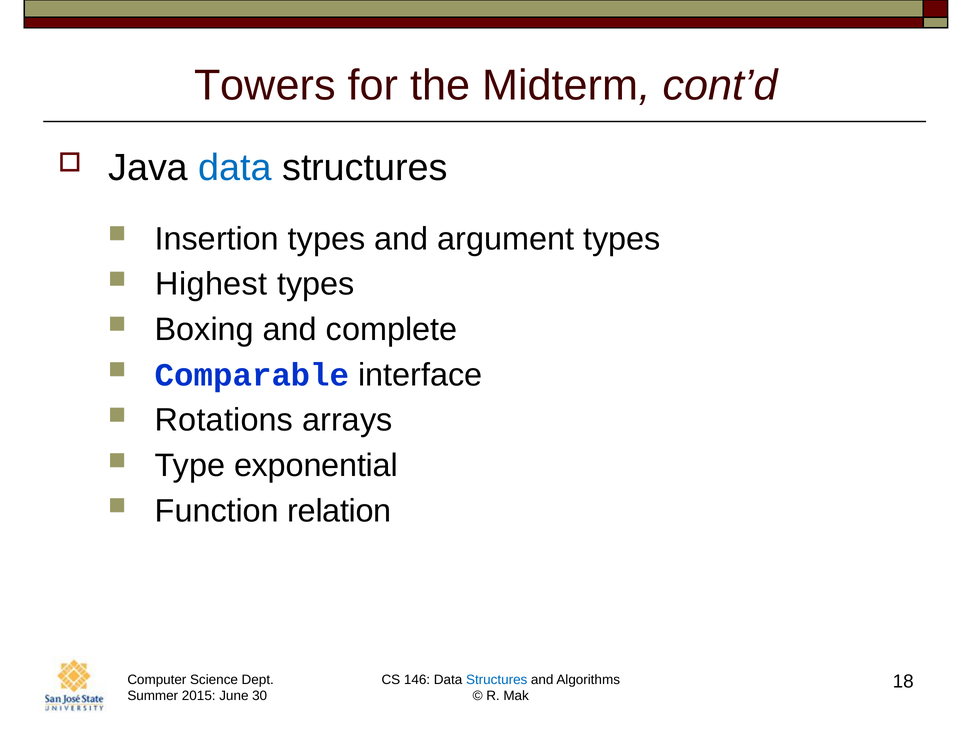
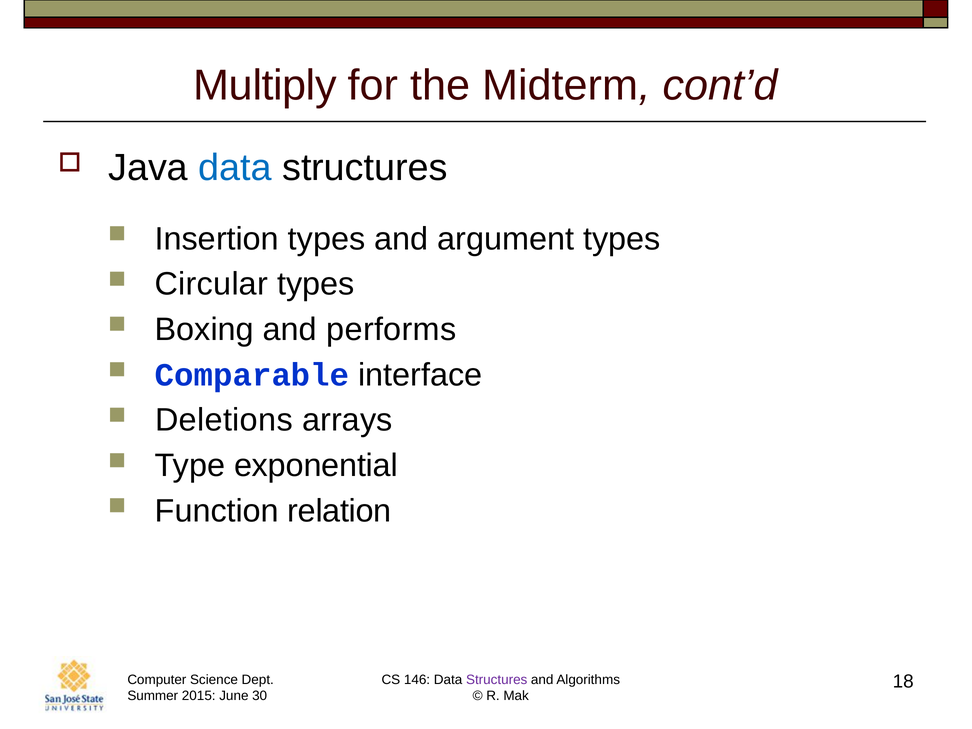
Towers: Towers -> Multiply (265, 86)
Highest: Highest -> Circular (211, 284)
complete: complete -> performs (391, 330)
Rotations: Rotations -> Deletions (224, 420)
Structures colour: blue -> purple (497, 680)
